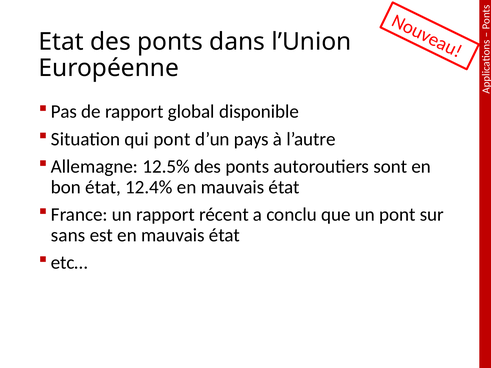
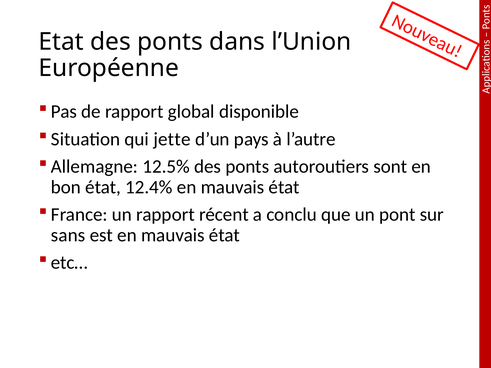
qui pont: pont -> jette (172, 139)
